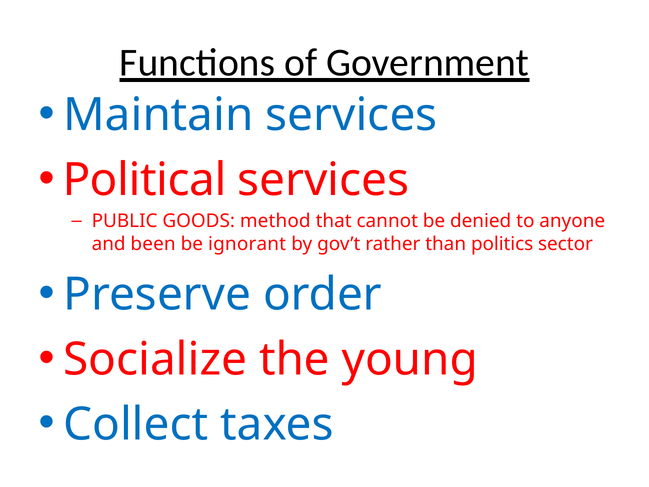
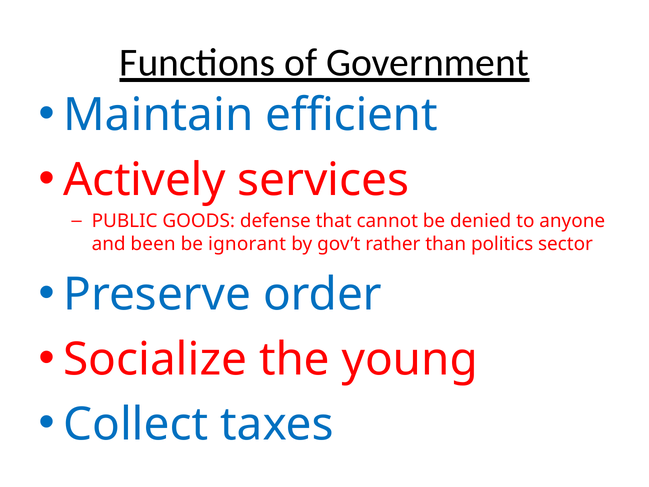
Maintain services: services -> efficient (352, 115)
Political: Political -> Actively (144, 180)
method: method -> defense (275, 221)
